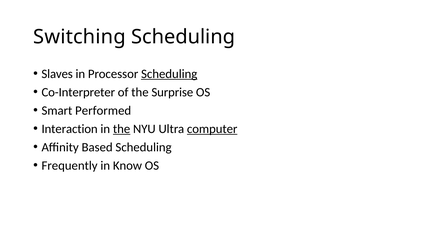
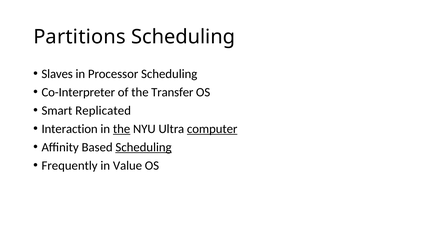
Switching: Switching -> Partitions (79, 37)
Scheduling underline: present -> none (169, 74)
Surprise: Surprise -> Transfer (172, 92)
Performed: Performed -> Replicated (103, 111)
Scheduling underline: none -> present (144, 147)
Know: Know -> Value (127, 165)
